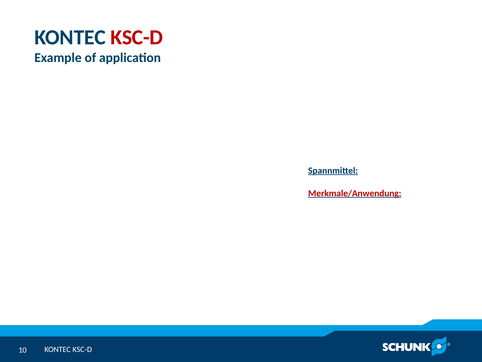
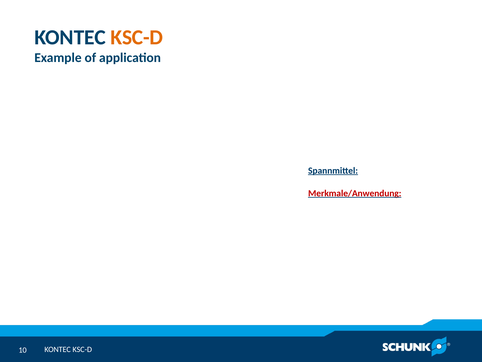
KSC-D colour: red -> orange (137, 37)
